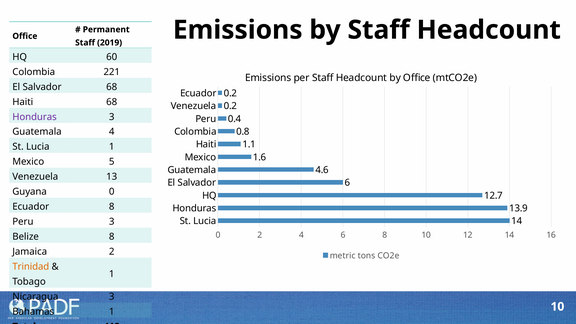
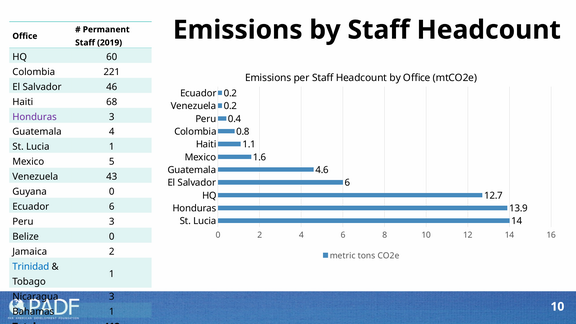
Salvador 68: 68 -> 46 (112, 87)
13: 13 -> 43 (112, 177)
Ecuador 8: 8 -> 6 (112, 207)
Belize 8: 8 -> 0 (112, 237)
Trinidad colour: orange -> blue (31, 267)
